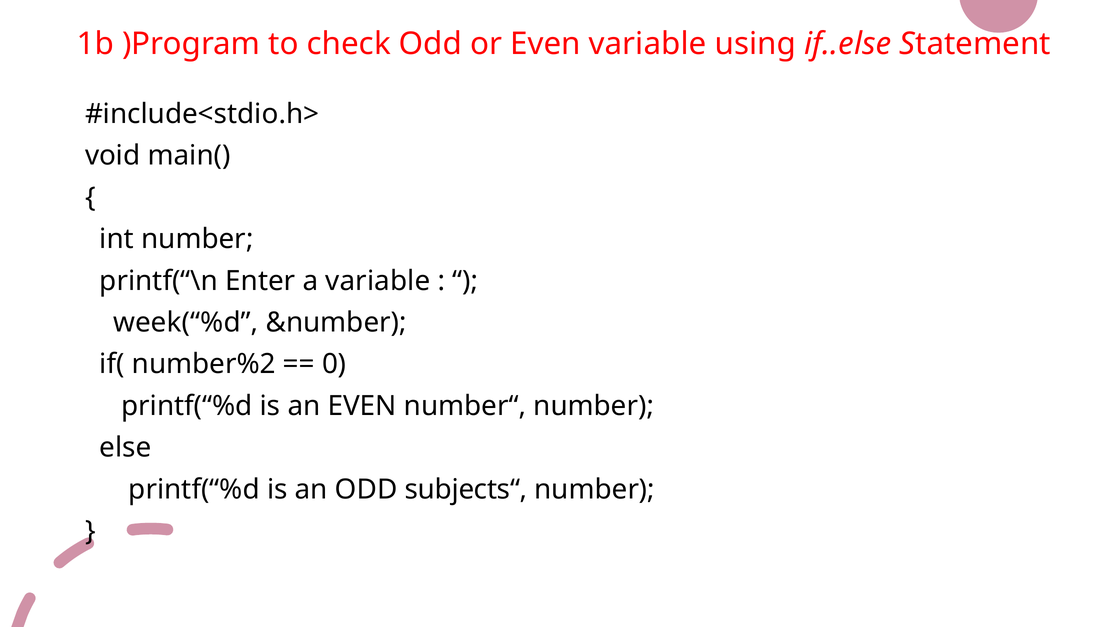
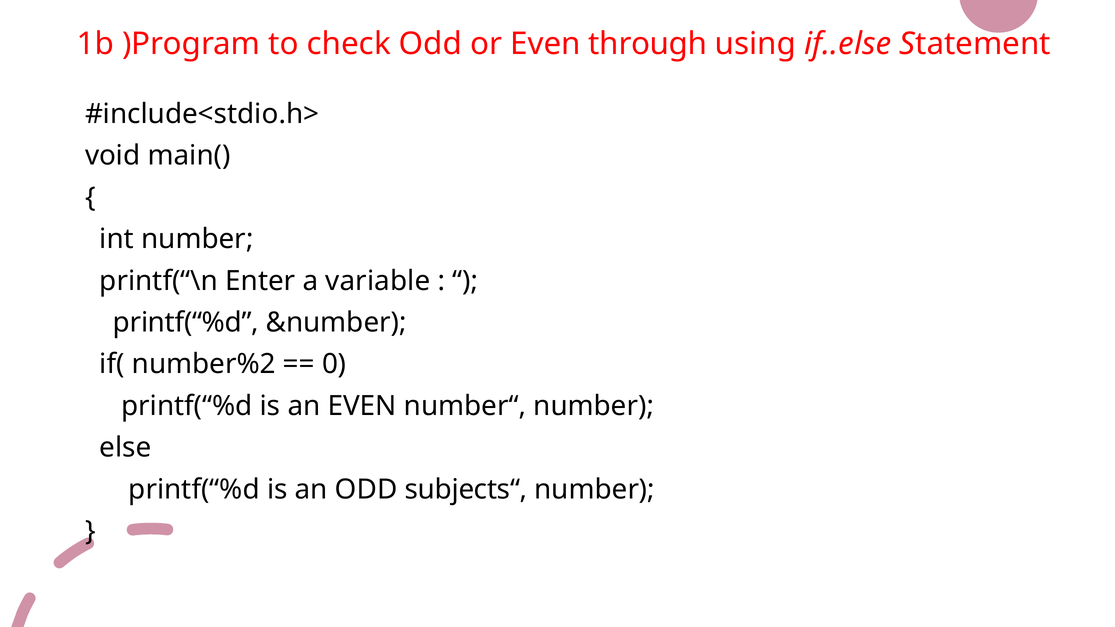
Even variable: variable -> through (648, 44)
week(“%d: week(“%d -> printf(“%d (186, 323)
